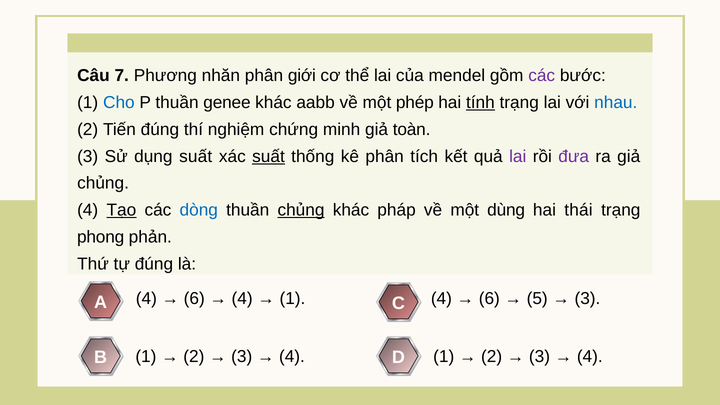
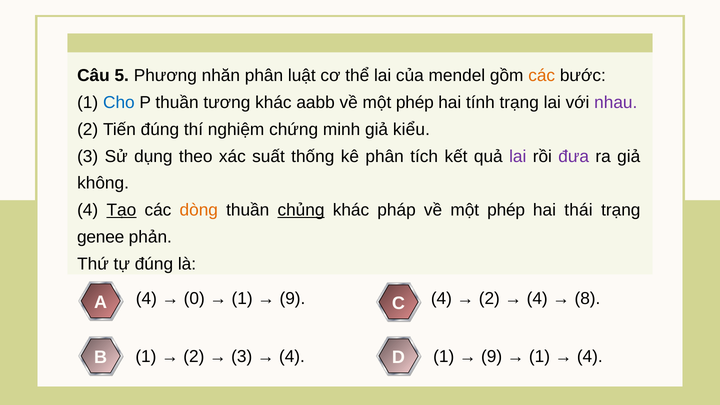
7: 7 -> 5 (122, 76)
giới: giới -> luật (302, 76)
các colour: purple -> orange (542, 76)
genee: genee -> tương (227, 103)
tính underline: present -> none (480, 103)
nhau colour: blue -> purple (616, 103)
toàn: toàn -> kiểu (411, 130)
dụng suất: suất -> theo (196, 156)
suất underline: present -> none (269, 156)
chủng: chủng -> không (103, 183)
dòng colour: blue -> orange (199, 210)
dùng: dùng -> phép (506, 210)
phong: phong -> genee (101, 237)
6: 6 -> 0 (194, 298)
4: 4 -> 1 (242, 298)
1: 1 -> 9 (292, 298)
6: 6 -> 2 (489, 299)
5: 5 -> 4 (537, 299)
3: 3 -> 8 (587, 299)
2: 2 -> 9 (492, 356)
3: 3 -> 1 (540, 356)
